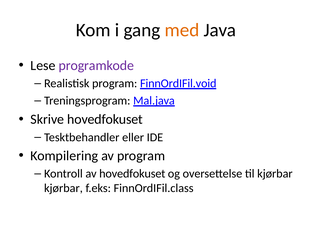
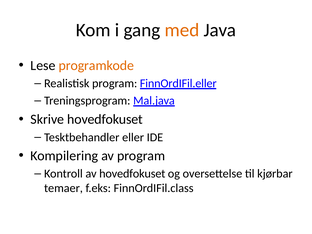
programkode colour: purple -> orange (96, 65)
FinnOrdIFil.void: FinnOrdIFil.void -> FinnOrdIFil.eller (178, 83)
kjørbar: kjørbar -> temaer (63, 188)
